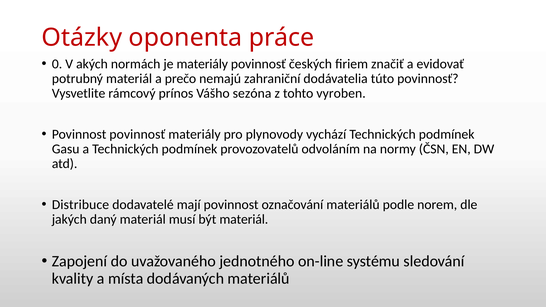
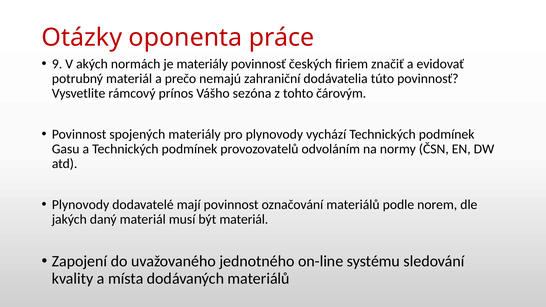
0: 0 -> 9 (57, 64)
vyroben: vyroben -> čárovým (341, 93)
Povinnost povinnosť: povinnosť -> spojených (137, 134)
Distribuce: Distribuce -> Plynovody (81, 205)
